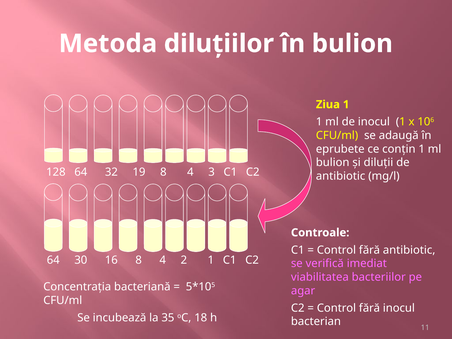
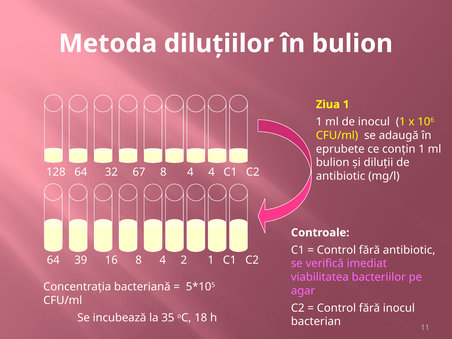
19: 19 -> 67 (139, 172)
4 3: 3 -> 4 (211, 172)
30: 30 -> 39 (81, 260)
